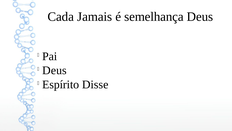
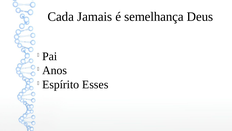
Deus: Deus -> Anos (55, 70)
Disse: Disse -> Esses (95, 84)
